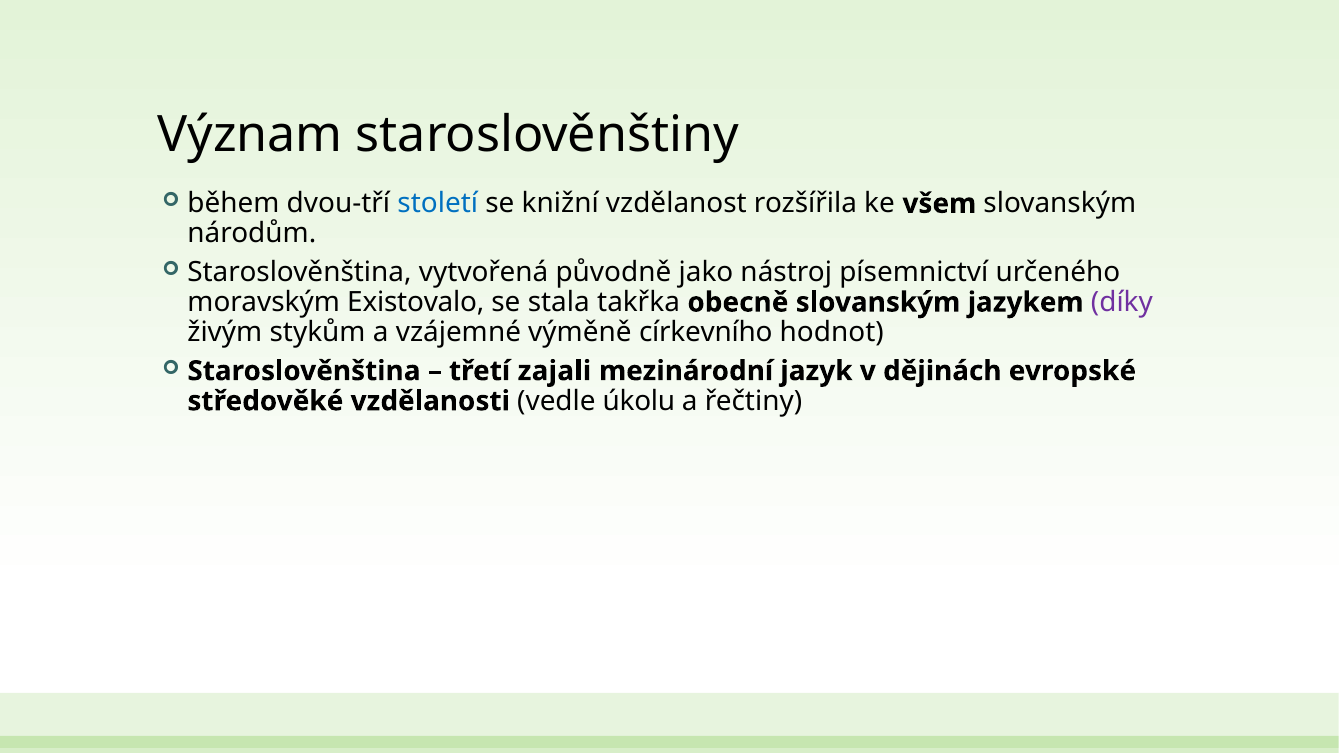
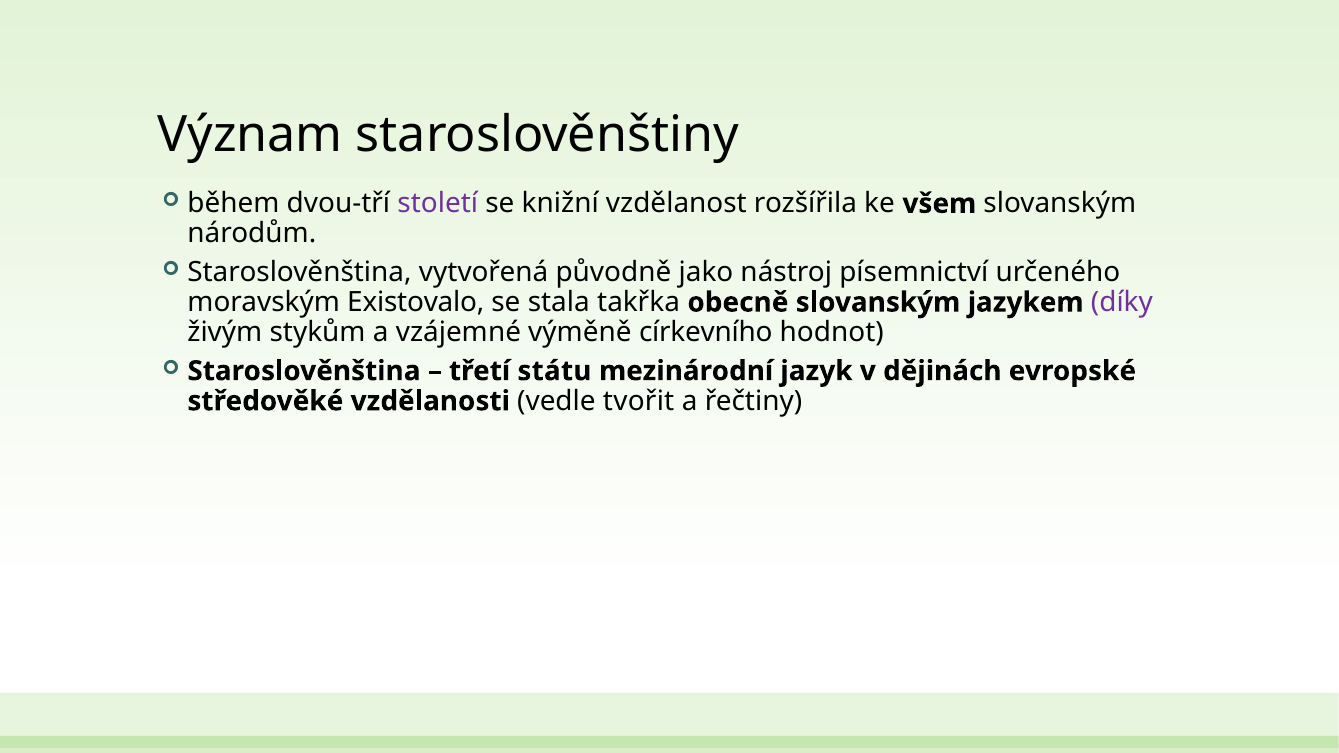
století colour: blue -> purple (438, 204)
zajali: zajali -> státu (554, 371)
úkolu: úkolu -> tvořit (639, 401)
